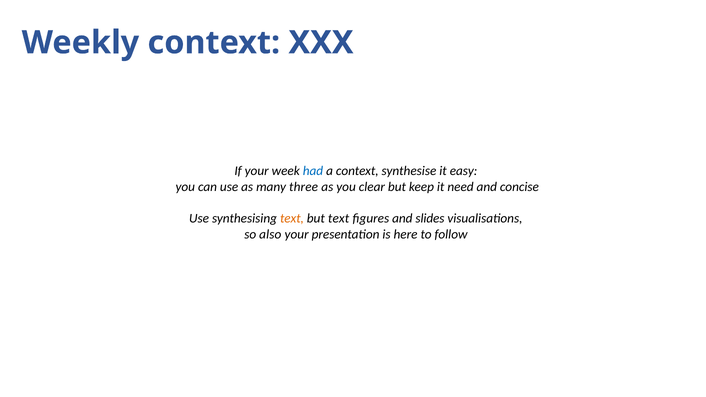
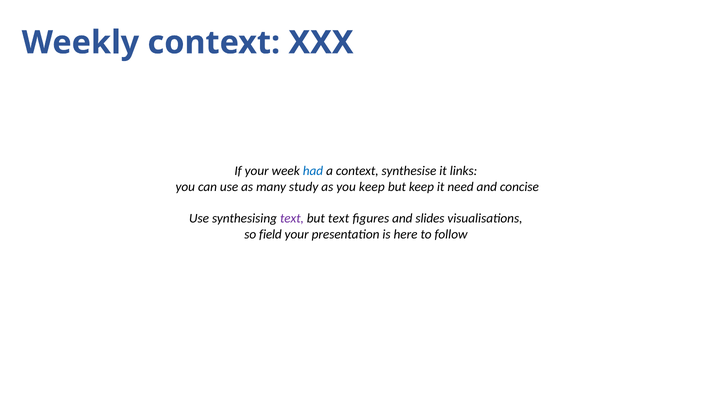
easy: easy -> links (464, 171)
three: three -> study (304, 187)
you clear: clear -> keep (372, 187)
text colour: orange -> purple (292, 219)
also: also -> field (270, 234)
